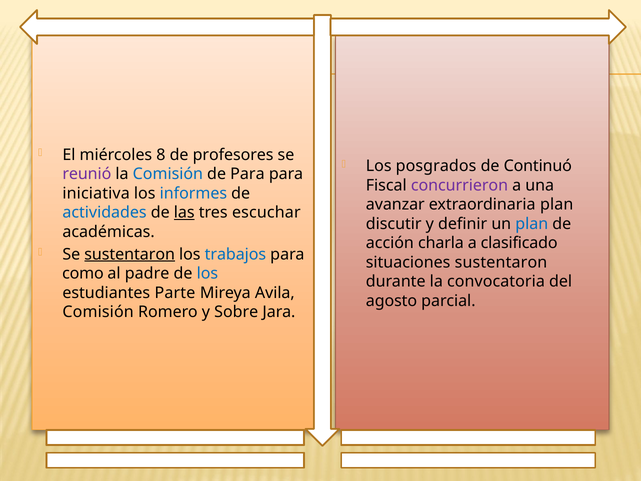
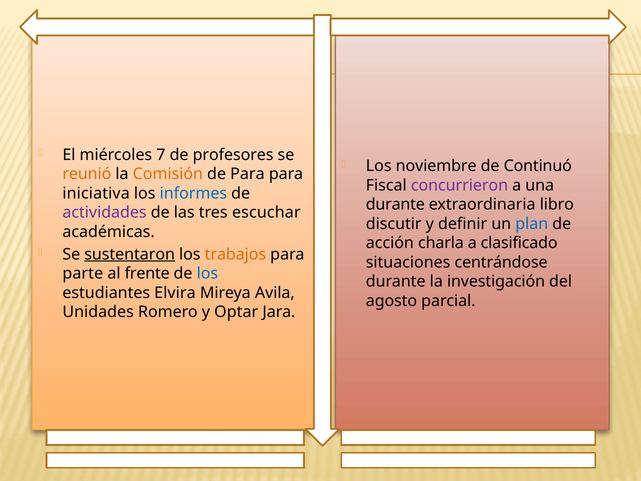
8: 8 -> 7 (161, 155)
posgrados: posgrados -> noviembre (436, 166)
reunió colour: purple -> orange (87, 174)
Comisión colour: blue -> orange (168, 174)
avanzar: avanzar -> durante (395, 205)
extraordinaria plan: plan -> libro (557, 205)
actividades colour: blue -> purple (105, 213)
las underline: present -> none (184, 213)
trabajos colour: blue -> orange (235, 254)
situaciones sustentaron: sustentaron -> centrándose (501, 262)
como: como -> parte (83, 273)
padre: padre -> frente (147, 273)
convocatoria: convocatoria -> investigación (496, 281)
Parte: Parte -> Elvira (175, 293)
Comisión: Comisión -> Unidades (98, 312)
Sobre: Sobre -> Optar (236, 312)
